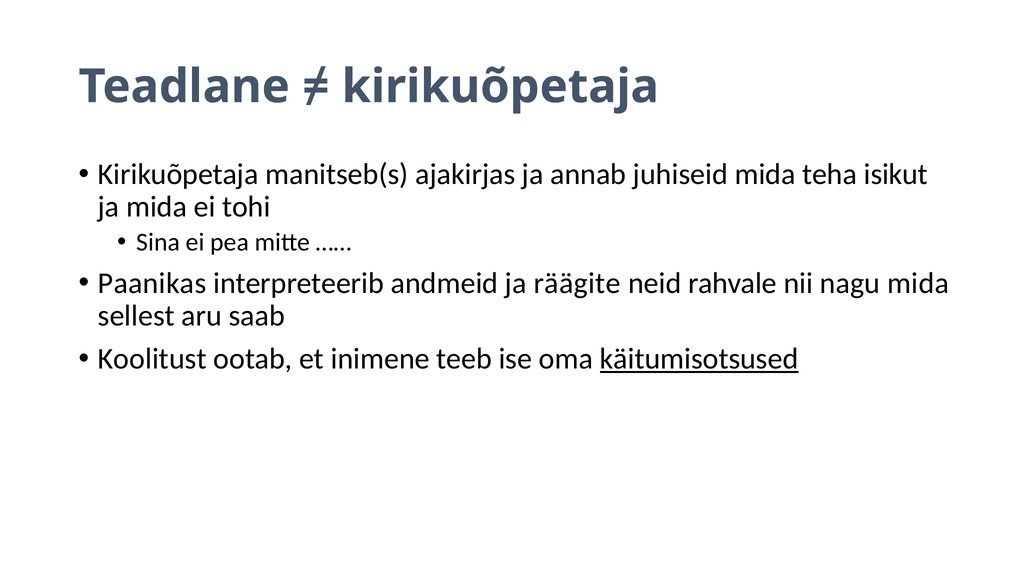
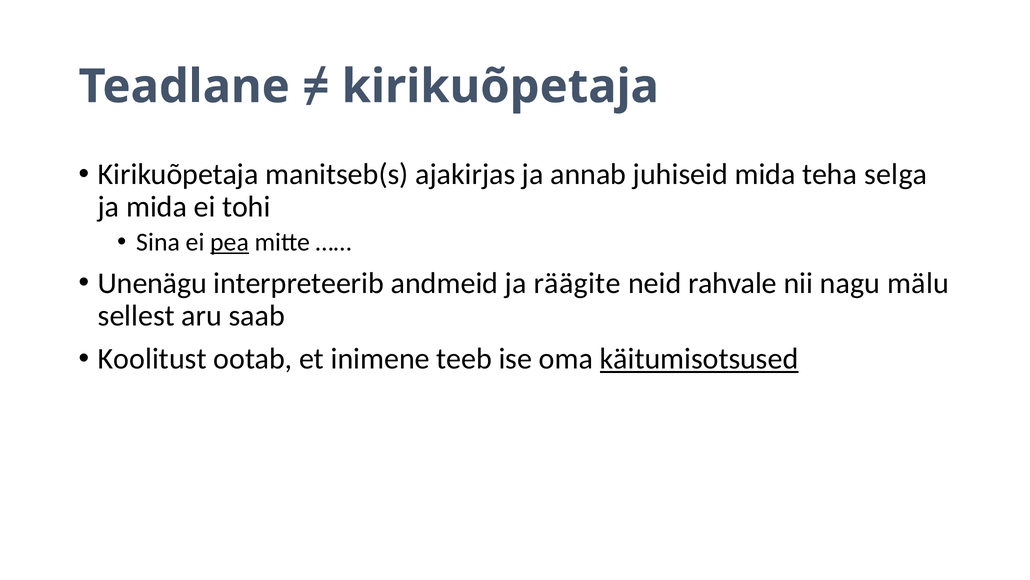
isikut: isikut -> selga (896, 174)
pea underline: none -> present (230, 242)
Paanikas: Paanikas -> Unenägu (152, 283)
nagu mida: mida -> mälu (918, 283)
